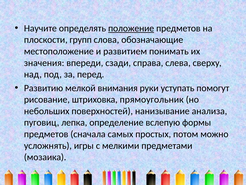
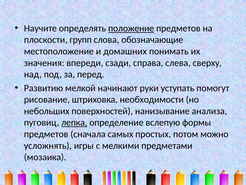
развитием: развитием -> домашних (125, 51)
внимания: внимания -> начинают (118, 88)
прямоугольник: прямоугольник -> необходимости (152, 99)
лепка underline: none -> present (74, 122)
